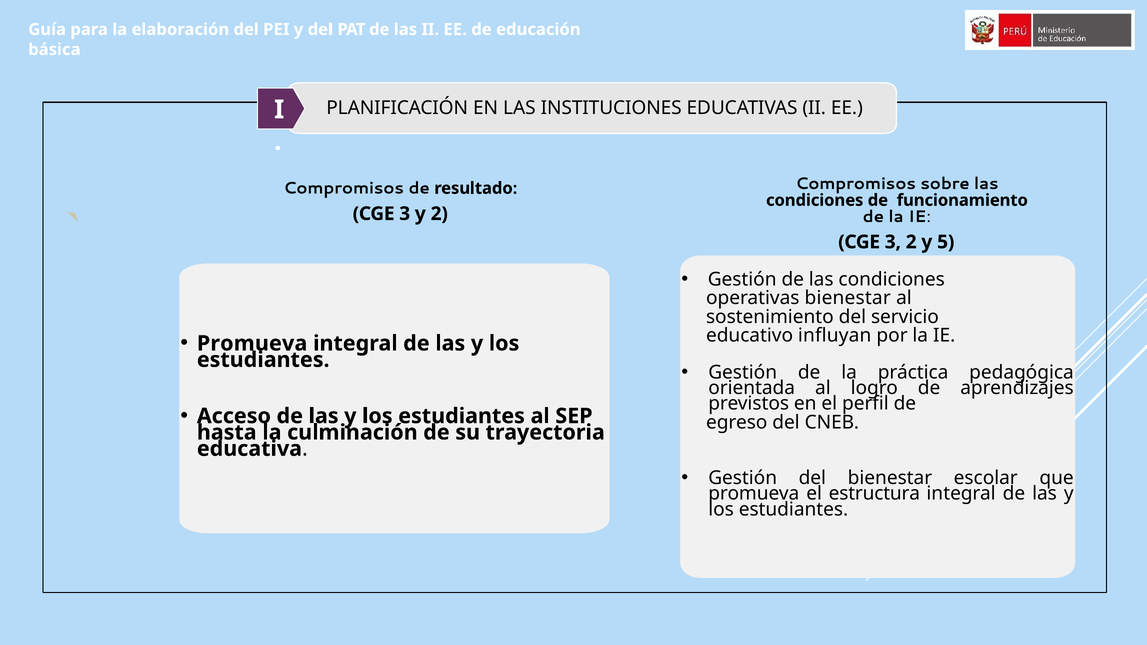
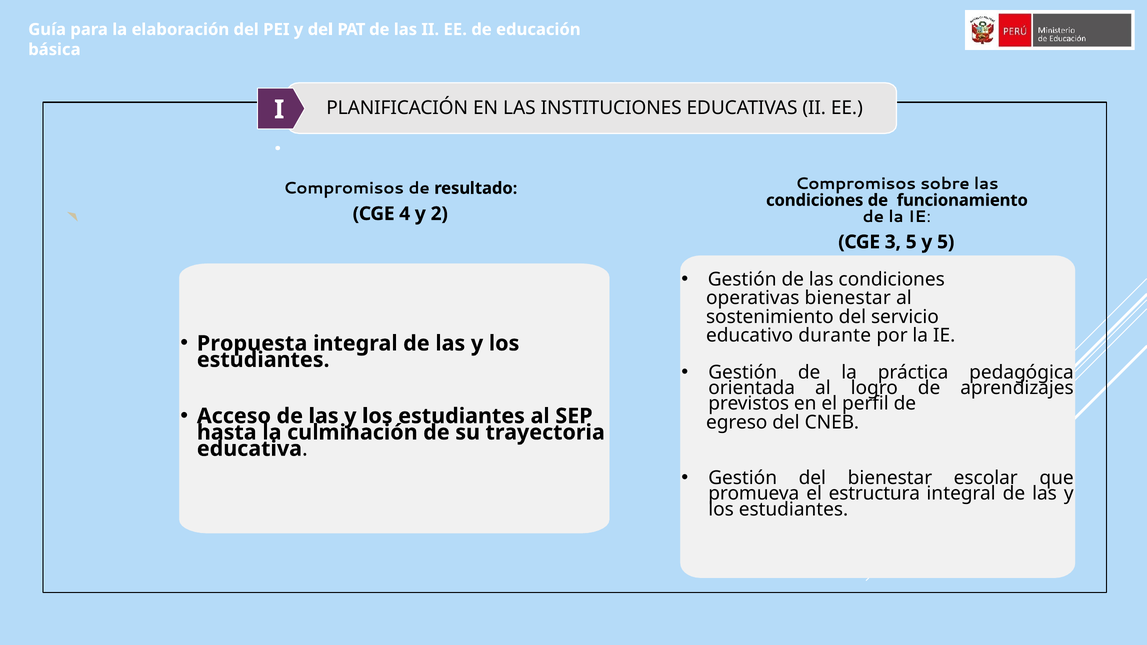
3: 3 -> 4 (405, 214)
3 2: 2 -> 5 (911, 242)
influyan: influyan -> durante (835, 335)
Promueva: Promueva -> Propuesta (252, 344)
